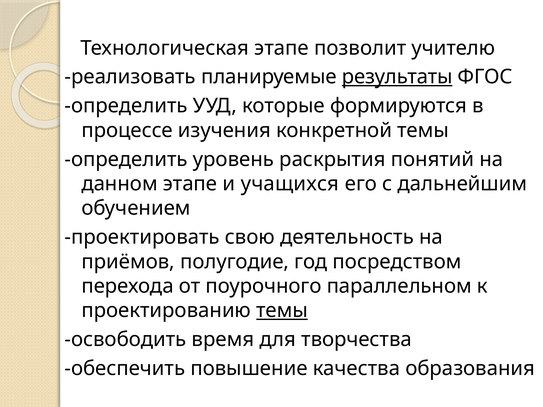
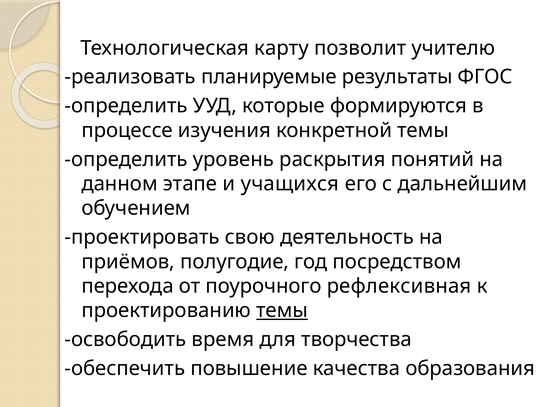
Технологическая этапе: этапе -> карту (282, 48)
результаты underline: present -> none (397, 77)
параллельном: параллельном -> рефлексивная (399, 286)
